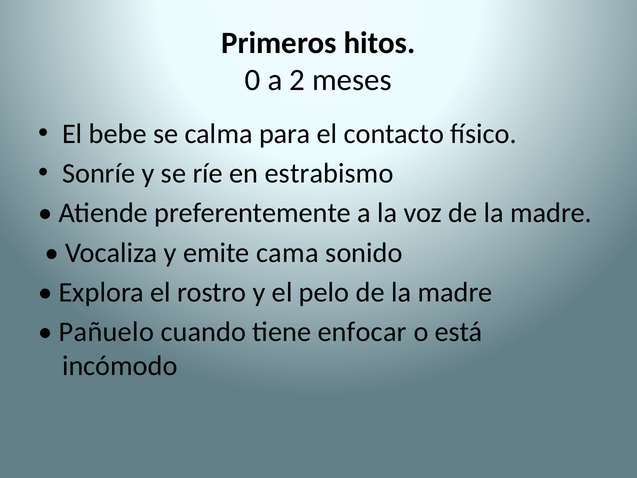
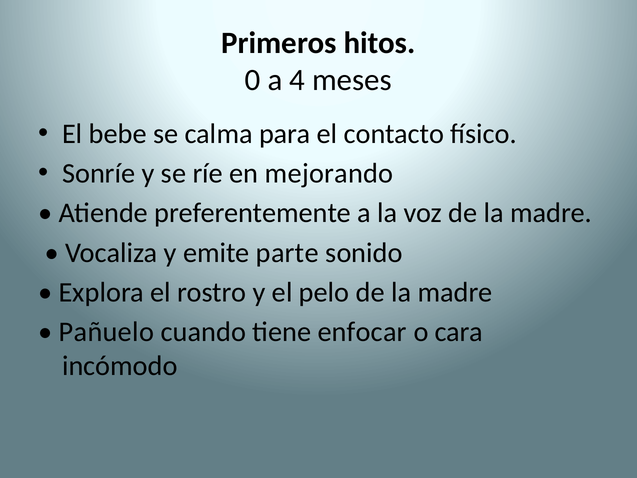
2: 2 -> 4 (297, 80)
estrabismo: estrabismo -> mejorando (329, 173)
cama: cama -> parte (287, 253)
está: está -> cara (459, 332)
